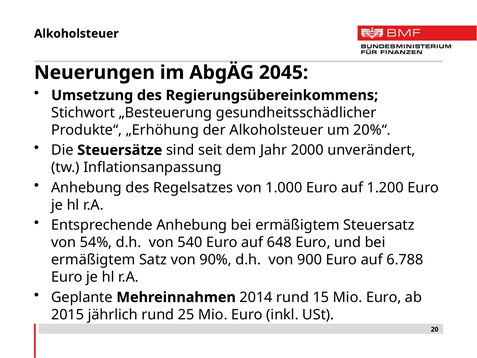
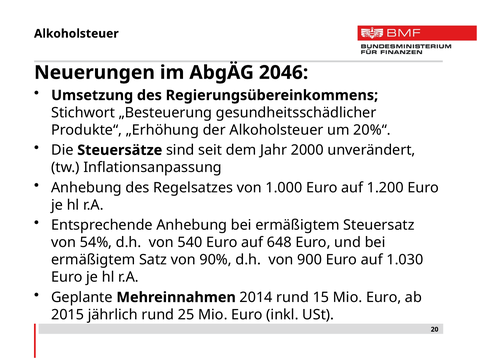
2045: 2045 -> 2046 (284, 73)
6.788: 6.788 -> 1.030 (405, 260)
